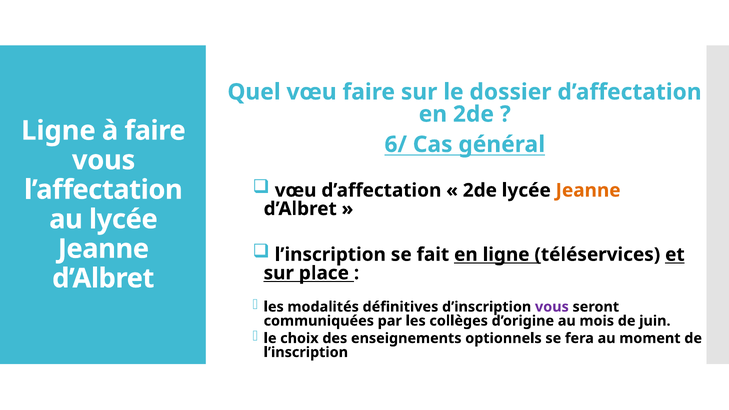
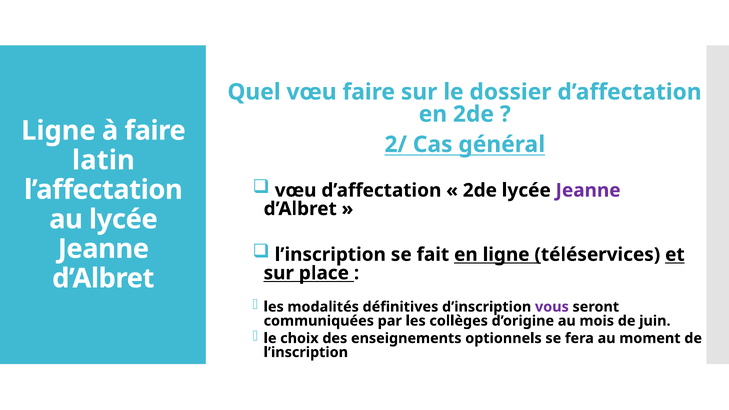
6/: 6/ -> 2/ (396, 145)
vous: vous -> latin (103, 160)
Jeanne colour: orange -> purple (588, 190)
